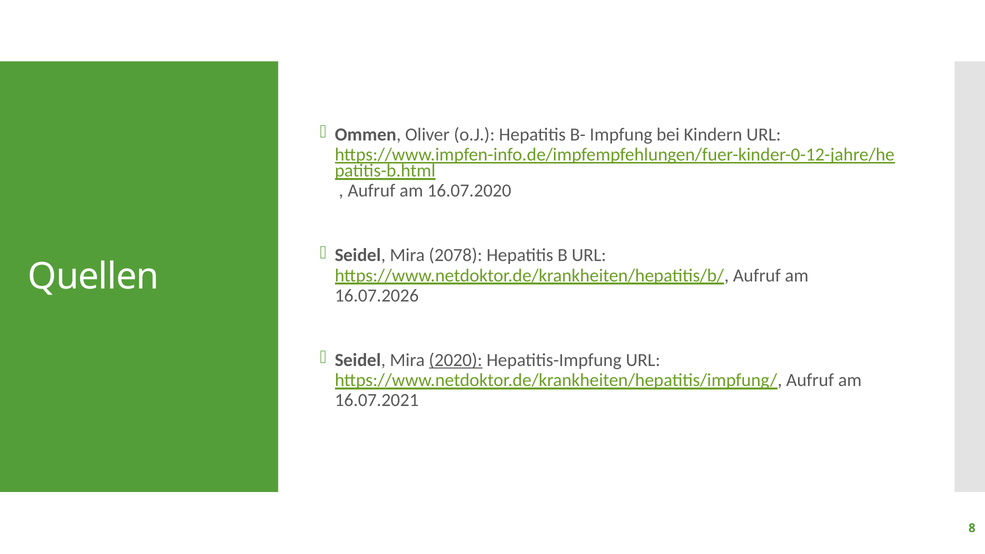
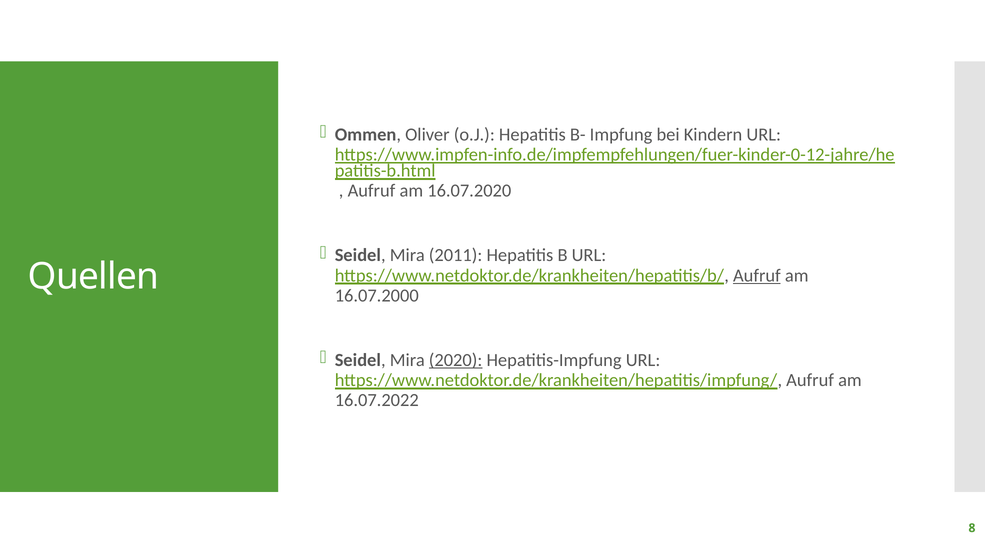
2078: 2078 -> 2011 (456, 255)
Aufruf underline: none -> present (757, 276)
16.07.2026: 16.07.2026 -> 16.07.2000 (377, 296)
16.07.2021: 16.07.2021 -> 16.07.2022 (377, 400)
